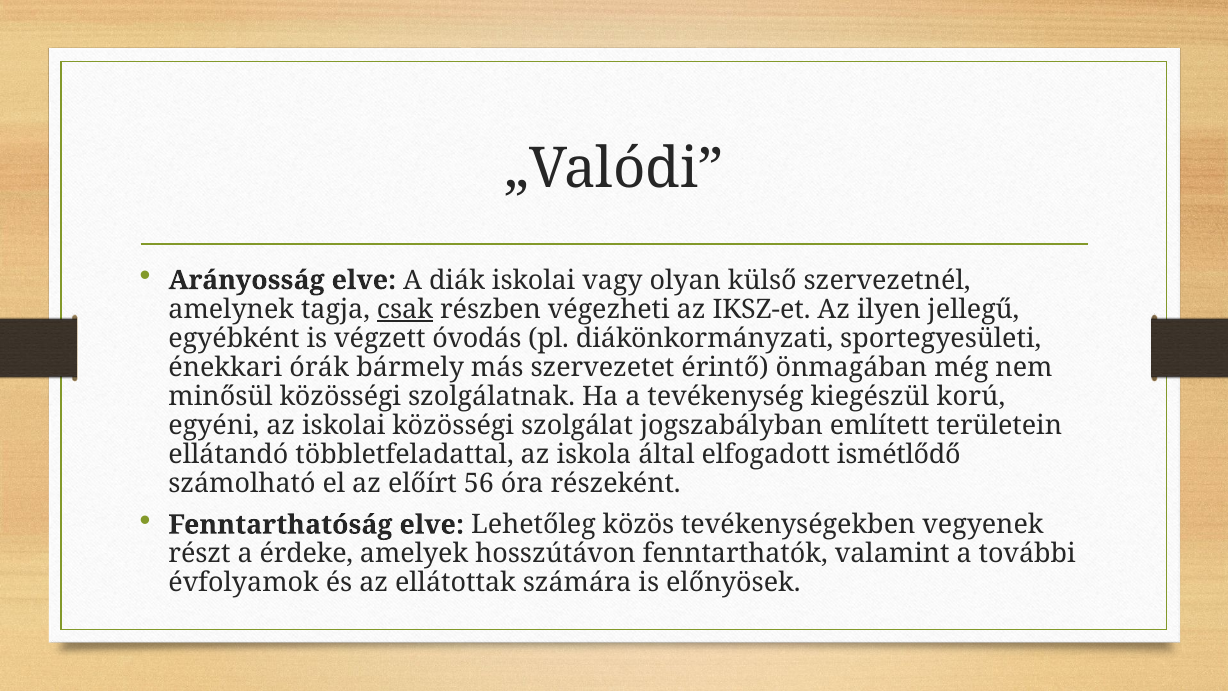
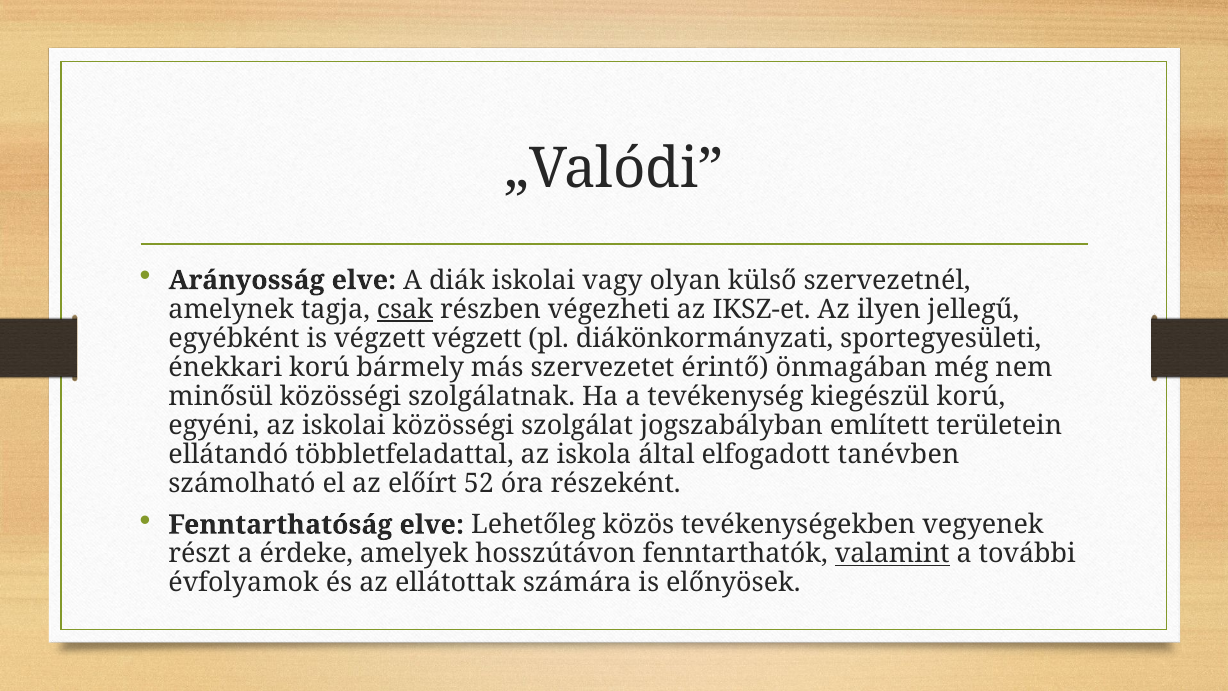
végzett óvodás: óvodás -> végzett (477, 338)
énekkari órák: órák -> korú (319, 367)
ismétlődő: ismétlődő -> tanévben (899, 454)
56: 56 -> 52 (479, 483)
valamint underline: none -> present (892, 554)
